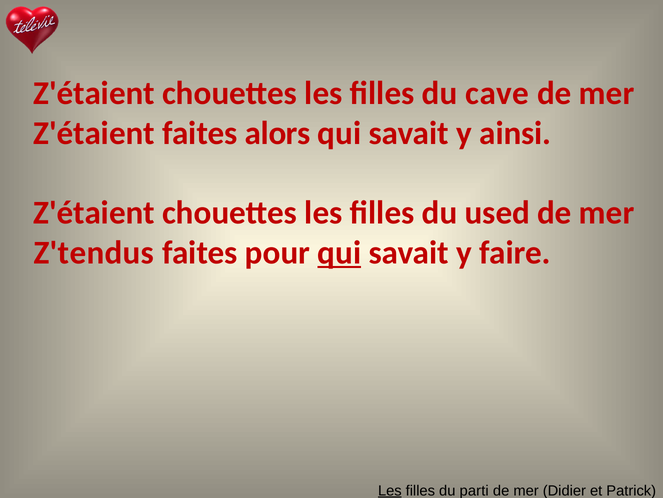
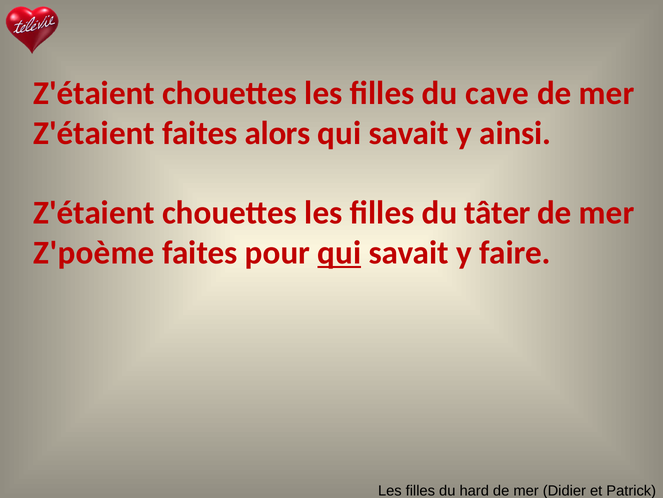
used: used -> tâter (497, 213)
Z'tendus: Z'tendus -> Z'poème (94, 252)
Les underline: present -> none (390, 490)
parti: parti -> hard (474, 490)
